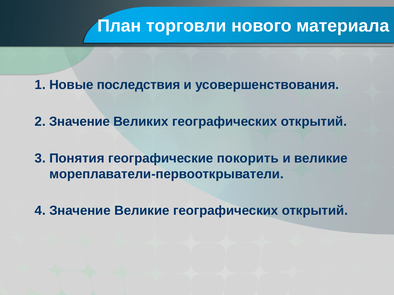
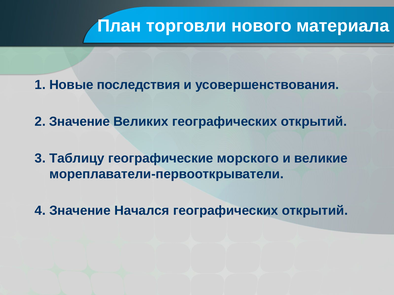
Понятия: Понятия -> Таблицу (77, 158)
покорить: покорить -> морского (248, 158)
Значение Великие: Великие -> Начался (142, 211)
